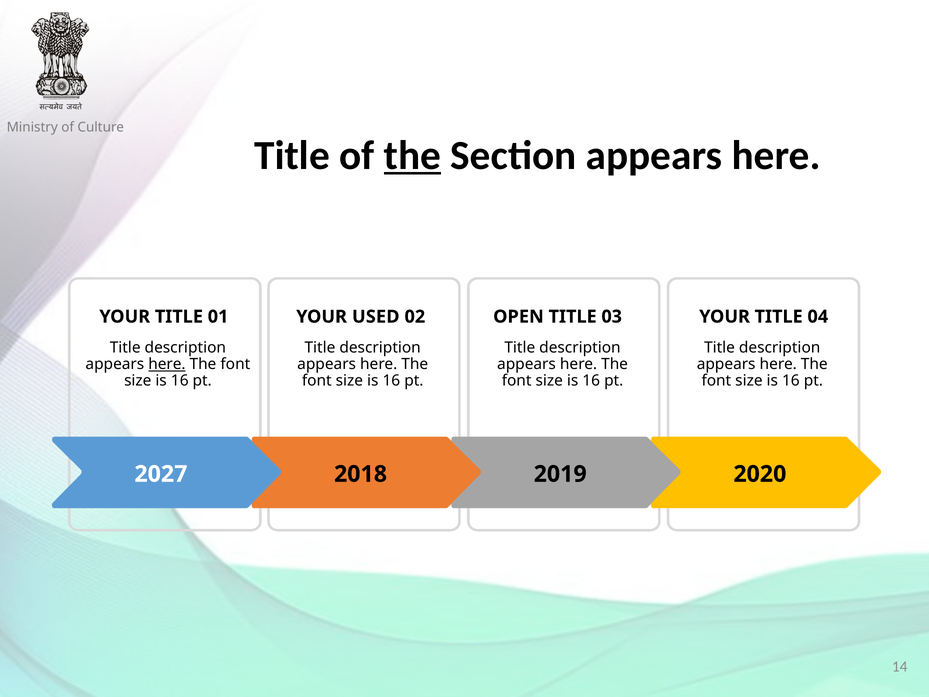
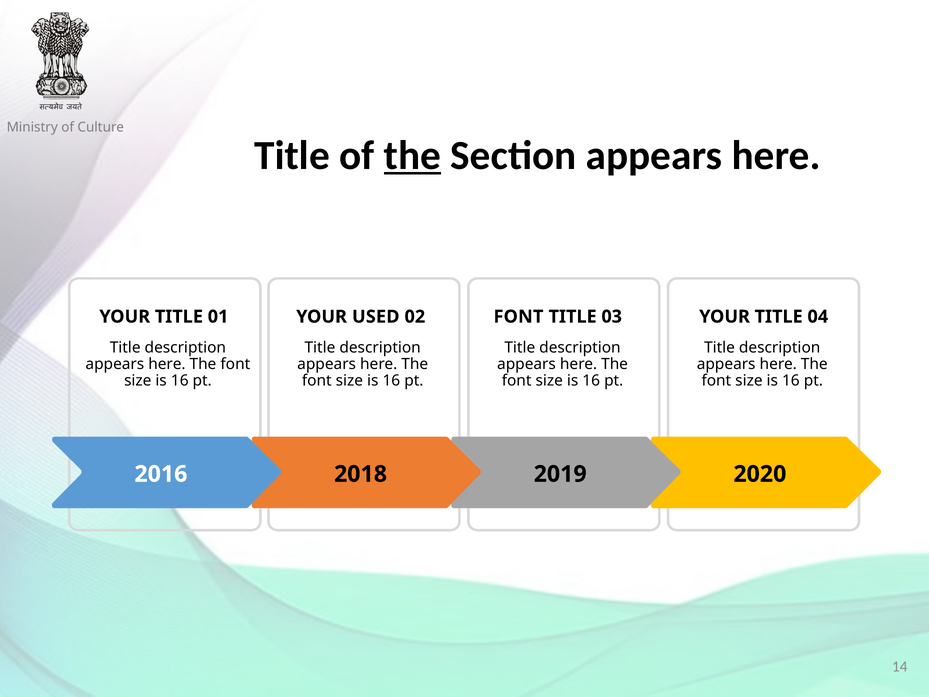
OPEN: OPEN -> FONT (518, 317)
here underline: present -> none (167, 364)
2027: 2027 -> 2016 (161, 474)
